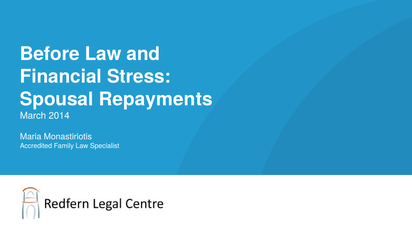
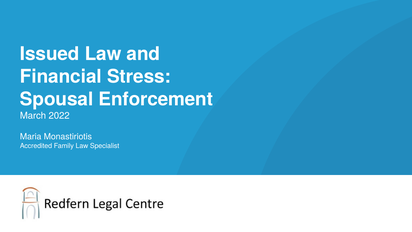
Before: Before -> Issued (50, 54)
Repayments: Repayments -> Enforcement (156, 99)
2014: 2014 -> 2022 (59, 115)
